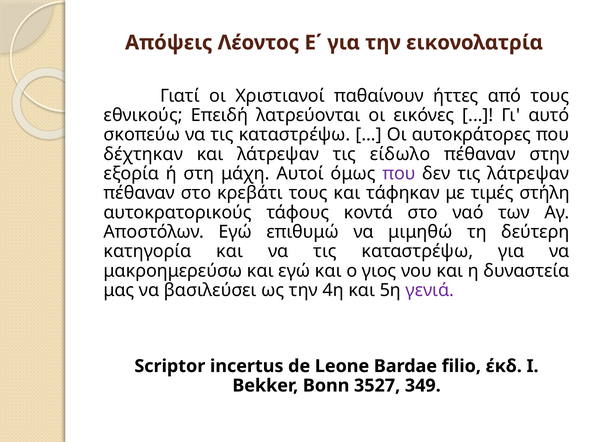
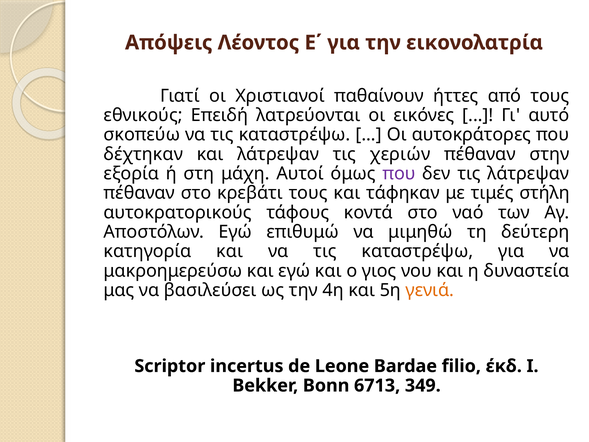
είδωλο: είδωλο -> χεριών (400, 154)
γενιά colour: purple -> orange (430, 290)
3527: 3527 -> 6713 (377, 385)
